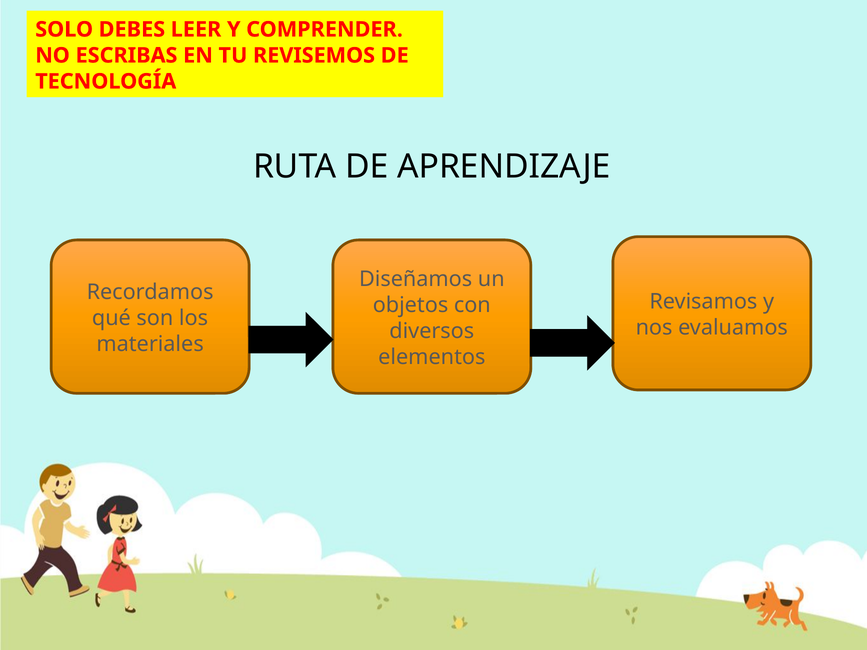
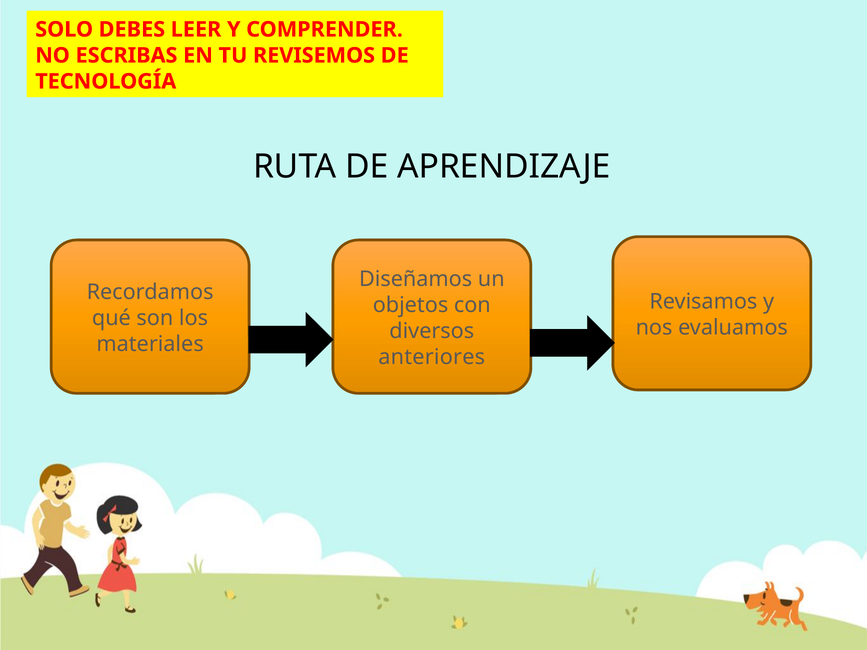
elementos: elementos -> anteriores (432, 357)
